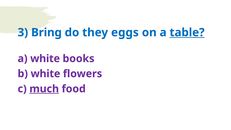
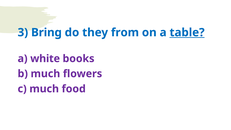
eggs: eggs -> from (125, 32)
b white: white -> much (45, 74)
much underline: present -> none (44, 89)
